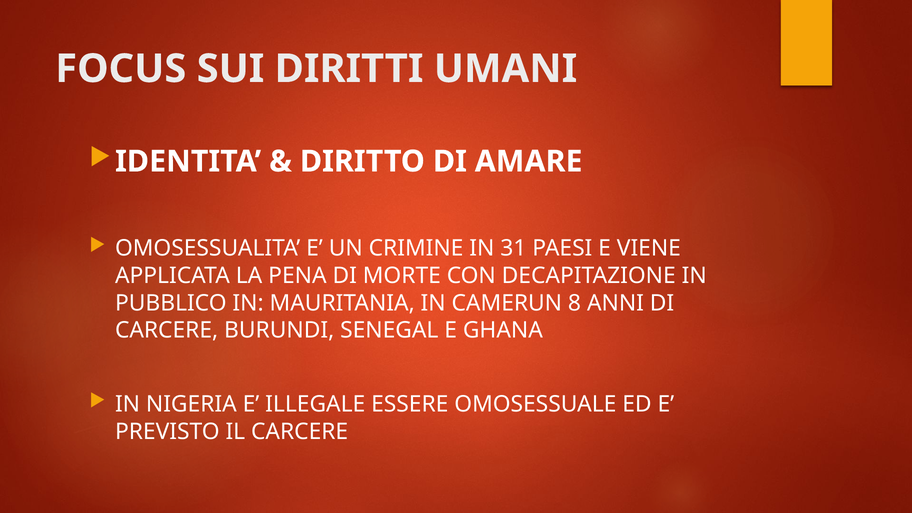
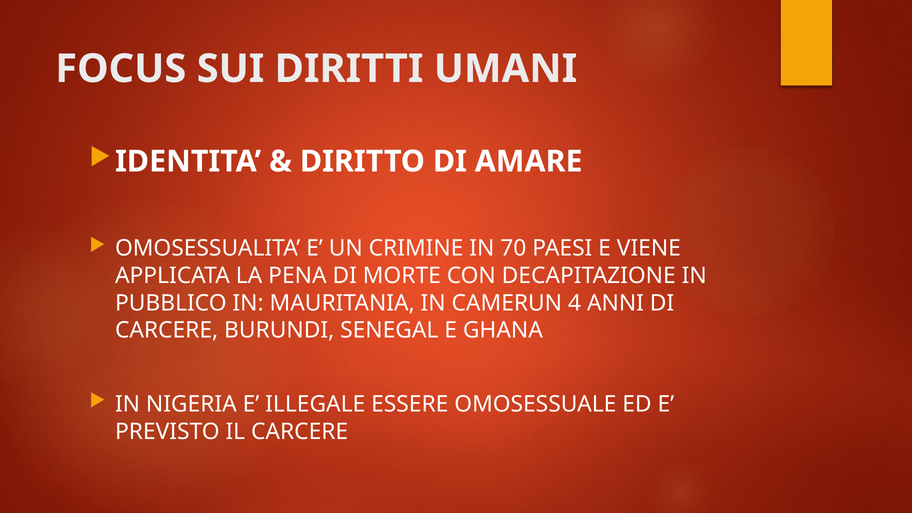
31: 31 -> 70 (513, 248)
8: 8 -> 4 (575, 303)
